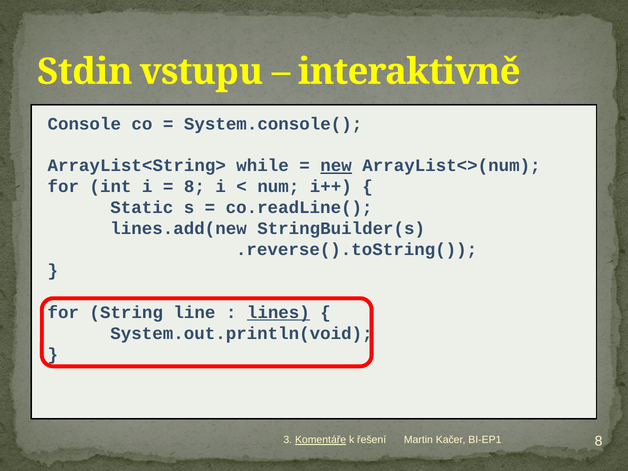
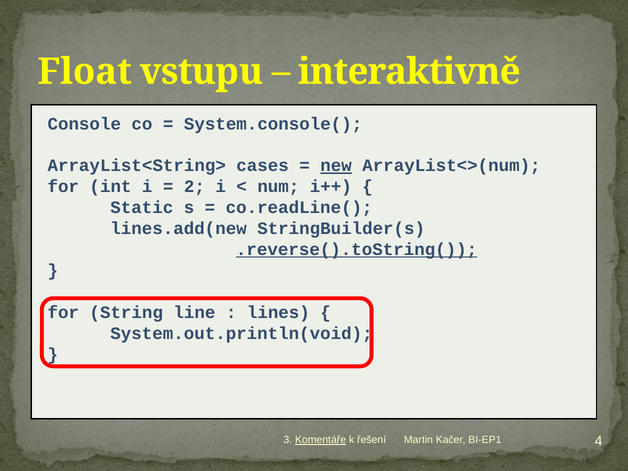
Stdin: Stdin -> Float (85, 72)
while: while -> cases (263, 166)
8: 8 -> 2 (194, 187)
.reverse().toString( underline: none -> present (357, 250)
lines underline: present -> none (278, 312)
řešení 8: 8 -> 4 (599, 441)
